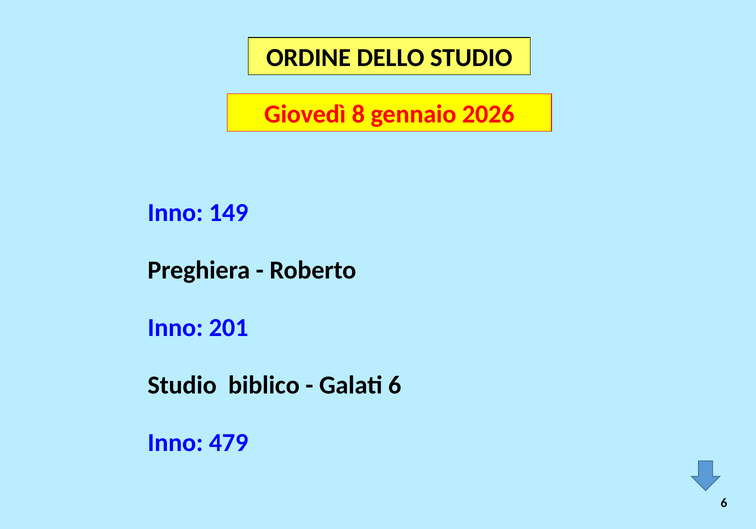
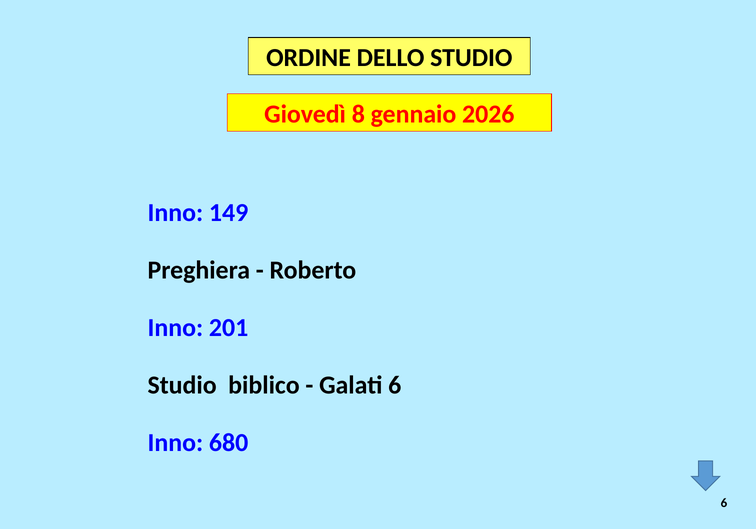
479: 479 -> 680 (229, 443)
